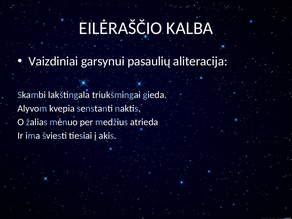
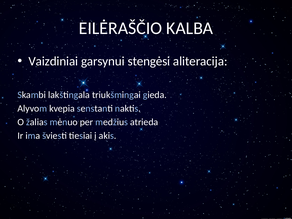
pasaulių: pasaulių -> stengėsi (149, 61)
